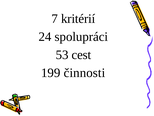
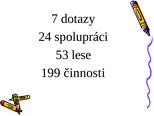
kritérií: kritérií -> dotazy (78, 19)
cest: cest -> lese (81, 55)
